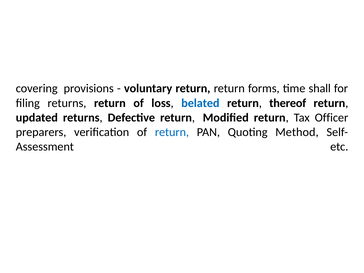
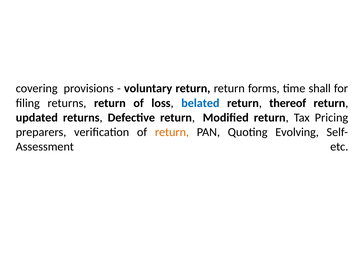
Officer: Officer -> Pricing (331, 118)
return colour: blue -> orange (172, 132)
Method: Method -> Evolving (297, 132)
